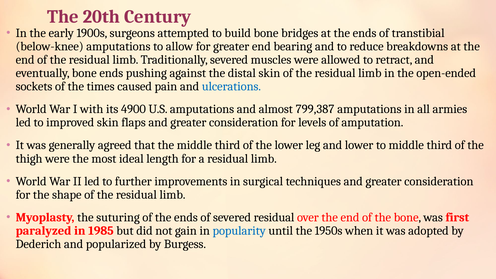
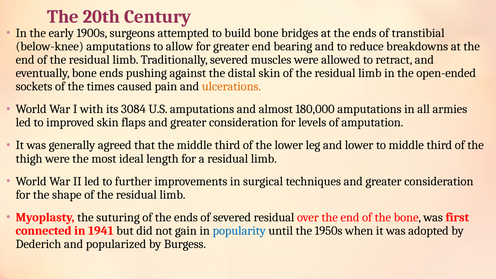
ulcerations colour: blue -> orange (231, 86)
4900: 4900 -> 3084 (133, 109)
799,387: 799,387 -> 180,000 (315, 109)
paralyzed: paralyzed -> connected (44, 231)
1985: 1985 -> 1941 (101, 231)
